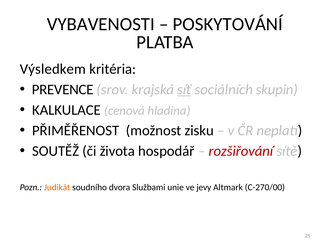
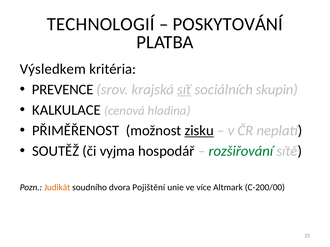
VYBAVENOSTI: VYBAVENOSTI -> TECHNOLOGIÍ (101, 24)
zisku underline: none -> present (199, 131)
života: života -> vyjma (117, 151)
rozšiřování colour: red -> green (241, 151)
Službami: Službami -> Pojištění (149, 188)
jevy: jevy -> více (204, 188)
C-270/00: C-270/00 -> C-200/00 (265, 188)
